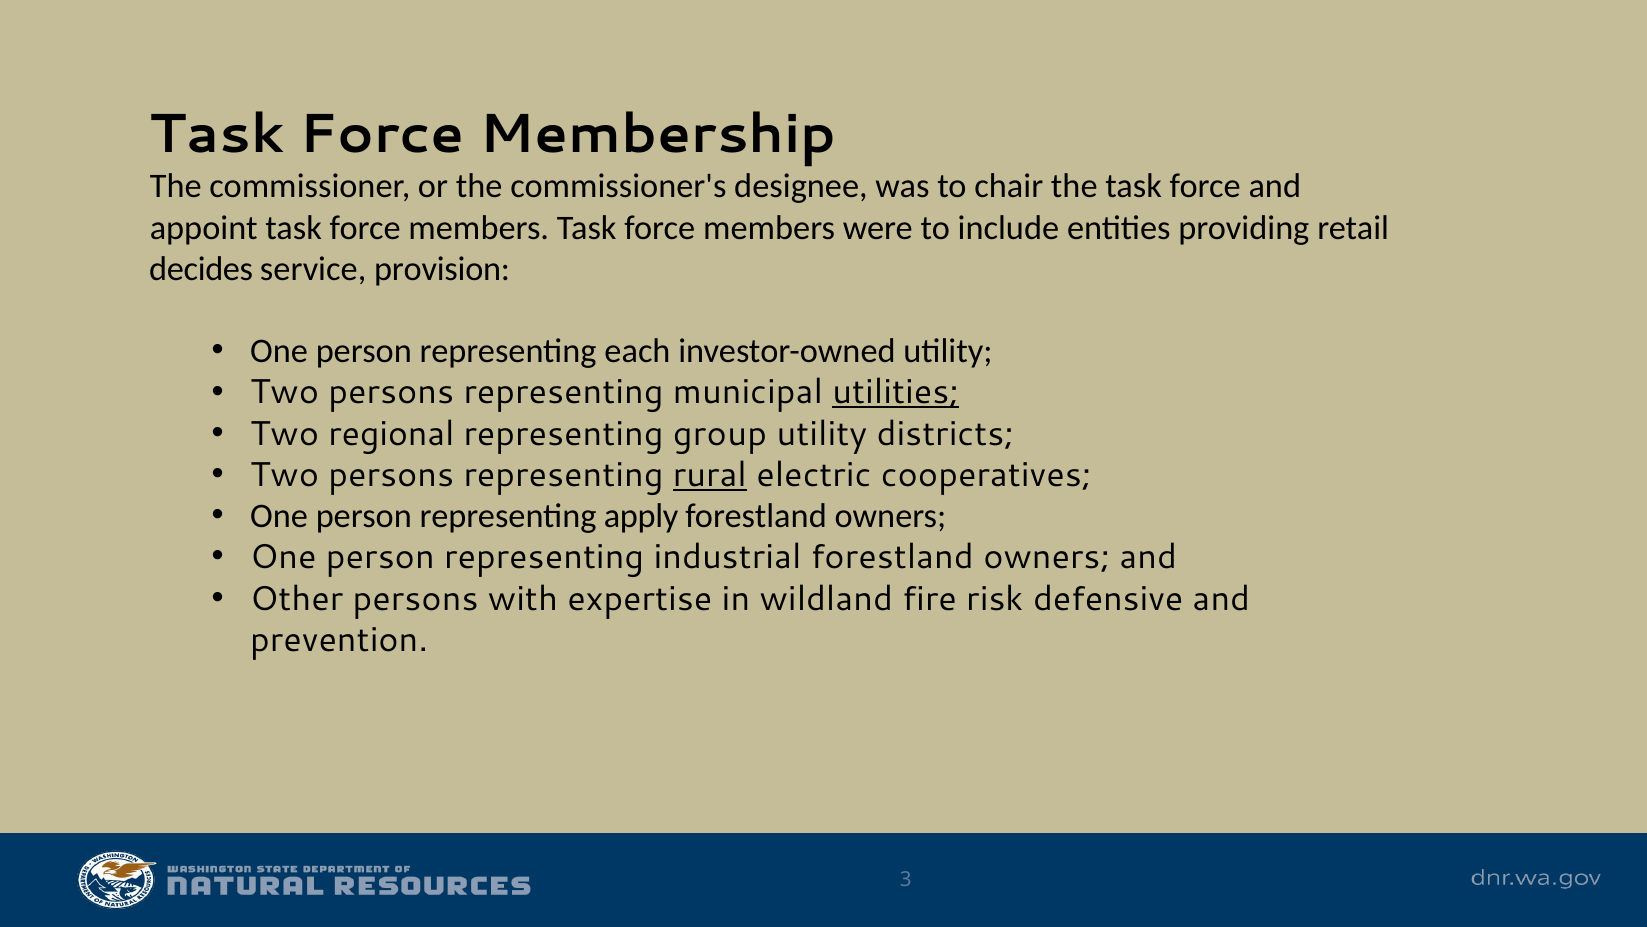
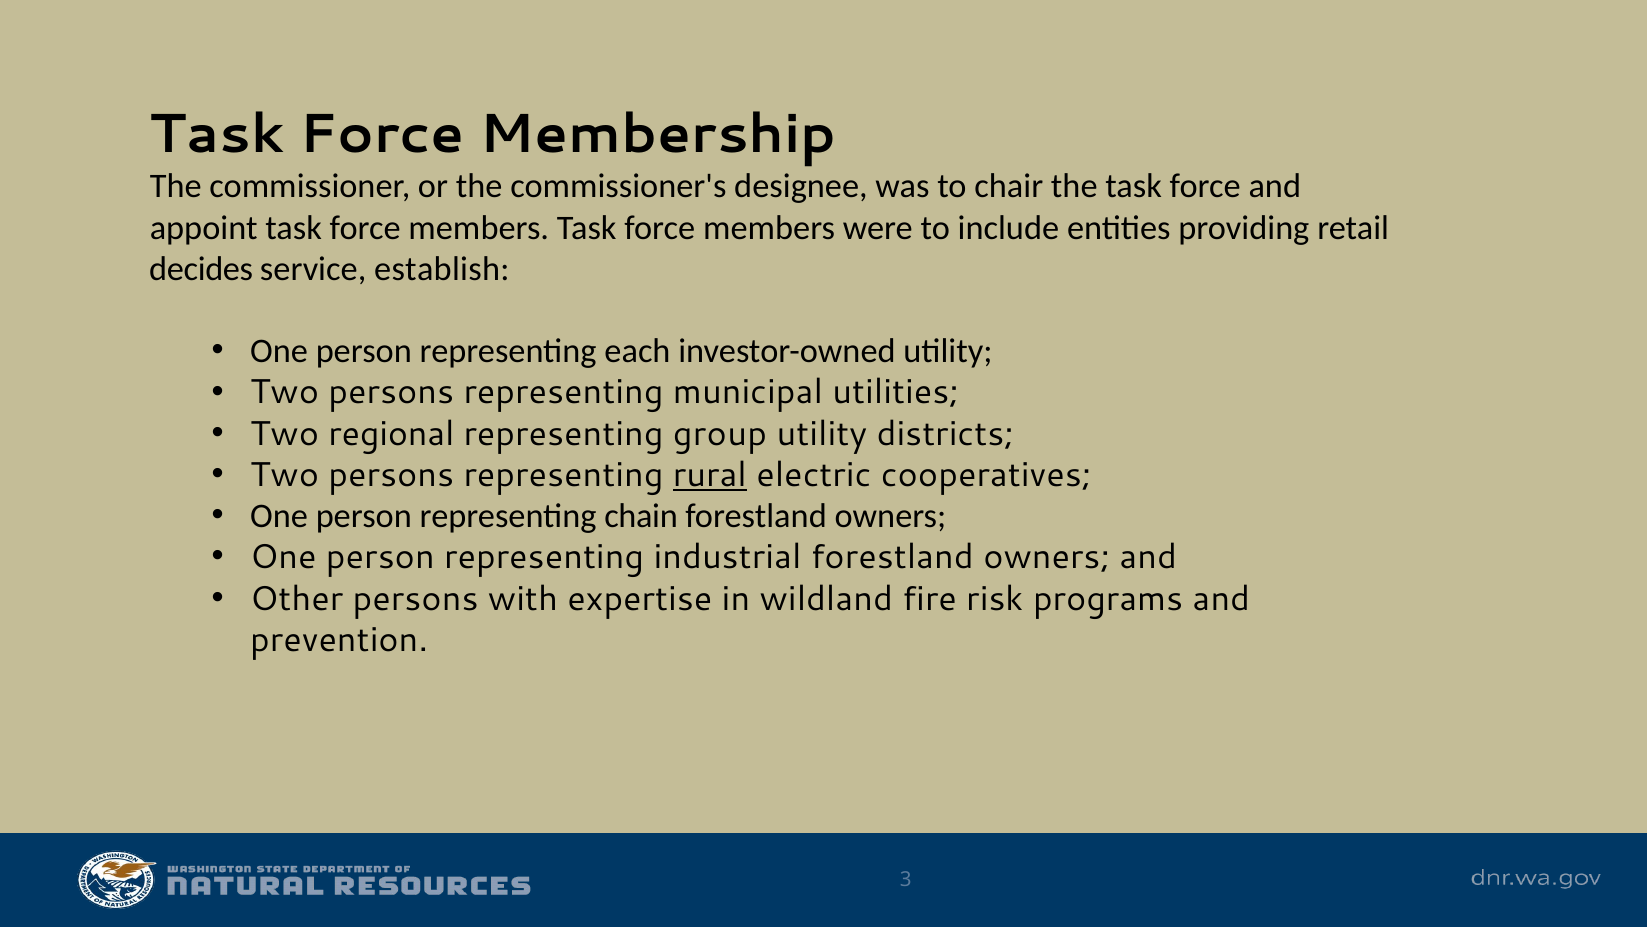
provision: provision -> establish (442, 269)
utilities underline: present -> none (896, 392)
apply: apply -> chain (641, 516)
defensive: defensive -> programs (1108, 598)
